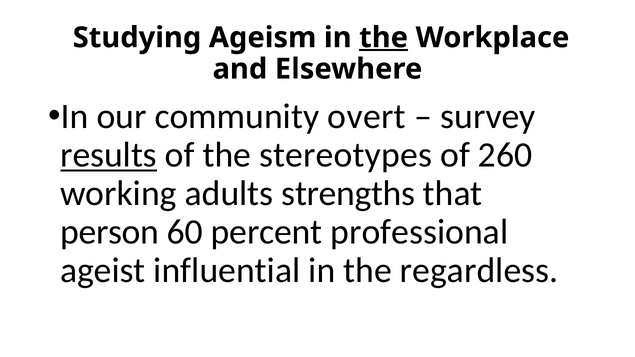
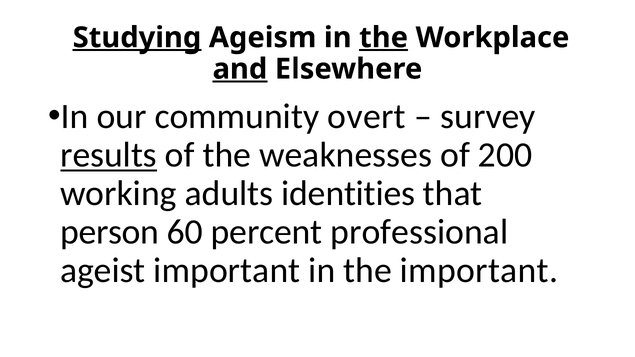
Studying underline: none -> present (137, 38)
and underline: none -> present (240, 69)
stereotypes: stereotypes -> weaknesses (346, 155)
260: 260 -> 200 (505, 155)
strengths: strengths -> identities (348, 194)
ageist influential: influential -> important (227, 271)
the regardless: regardless -> important (479, 271)
